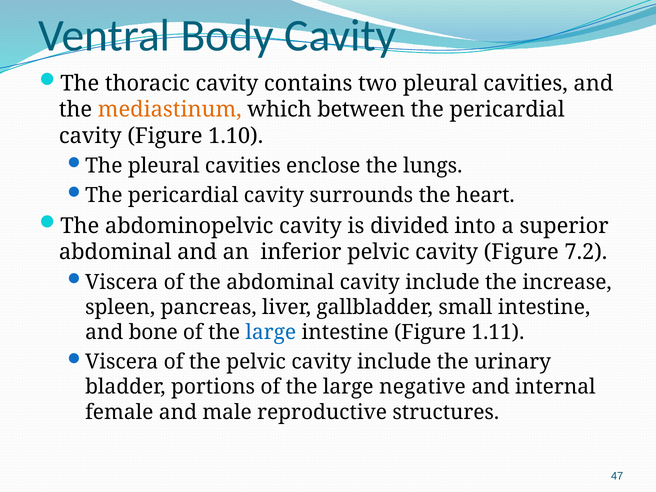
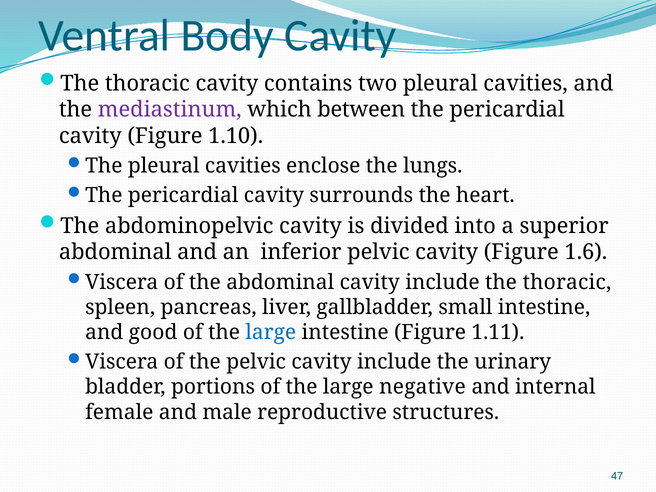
mediastinum colour: orange -> purple (170, 110)
7.2: 7.2 -> 1.6 (586, 252)
include the increase: increase -> thoracic (567, 282)
bone: bone -> good (153, 332)
